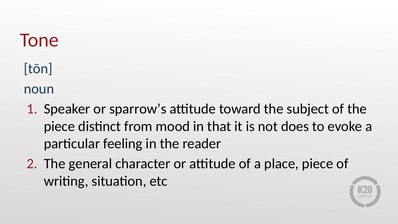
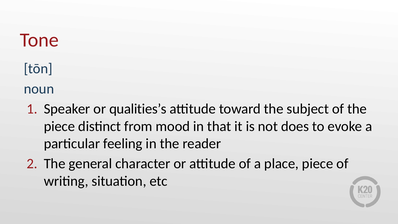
sparrow’s: sparrow’s -> qualities’s (138, 109)
